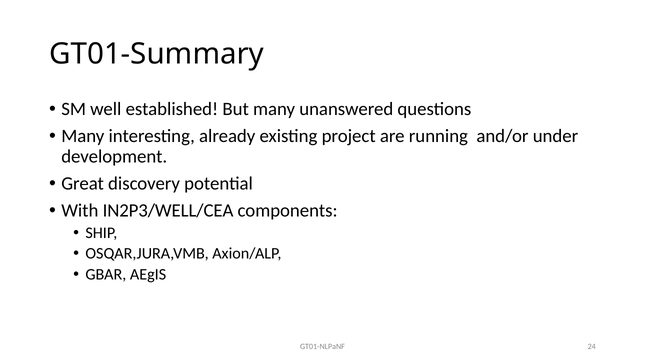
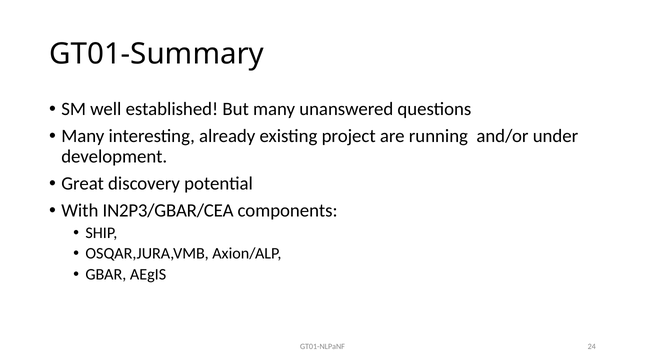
IN2P3/WELL/CEA: IN2P3/WELL/CEA -> IN2P3/GBAR/CEA (168, 211)
